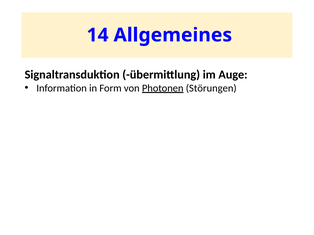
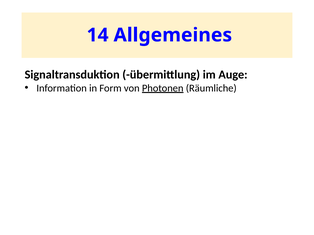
Störungen: Störungen -> Räumliche (211, 88)
